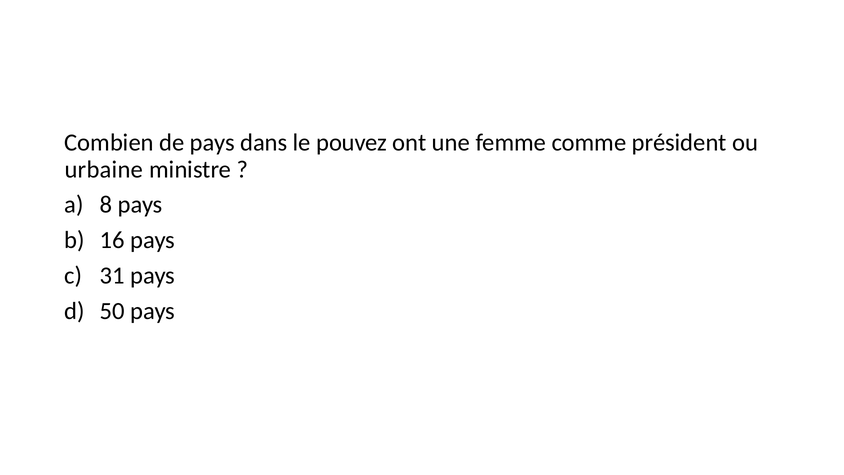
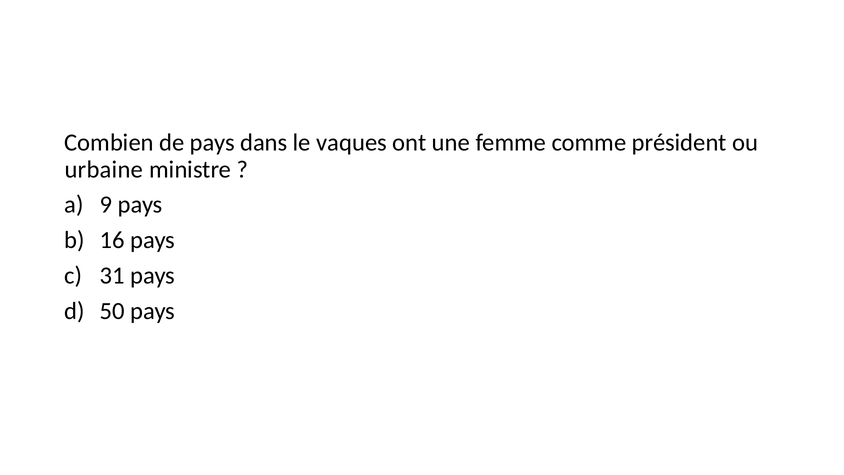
pouvez: pouvez -> vaques (352, 143)
8: 8 -> 9 (106, 205)
